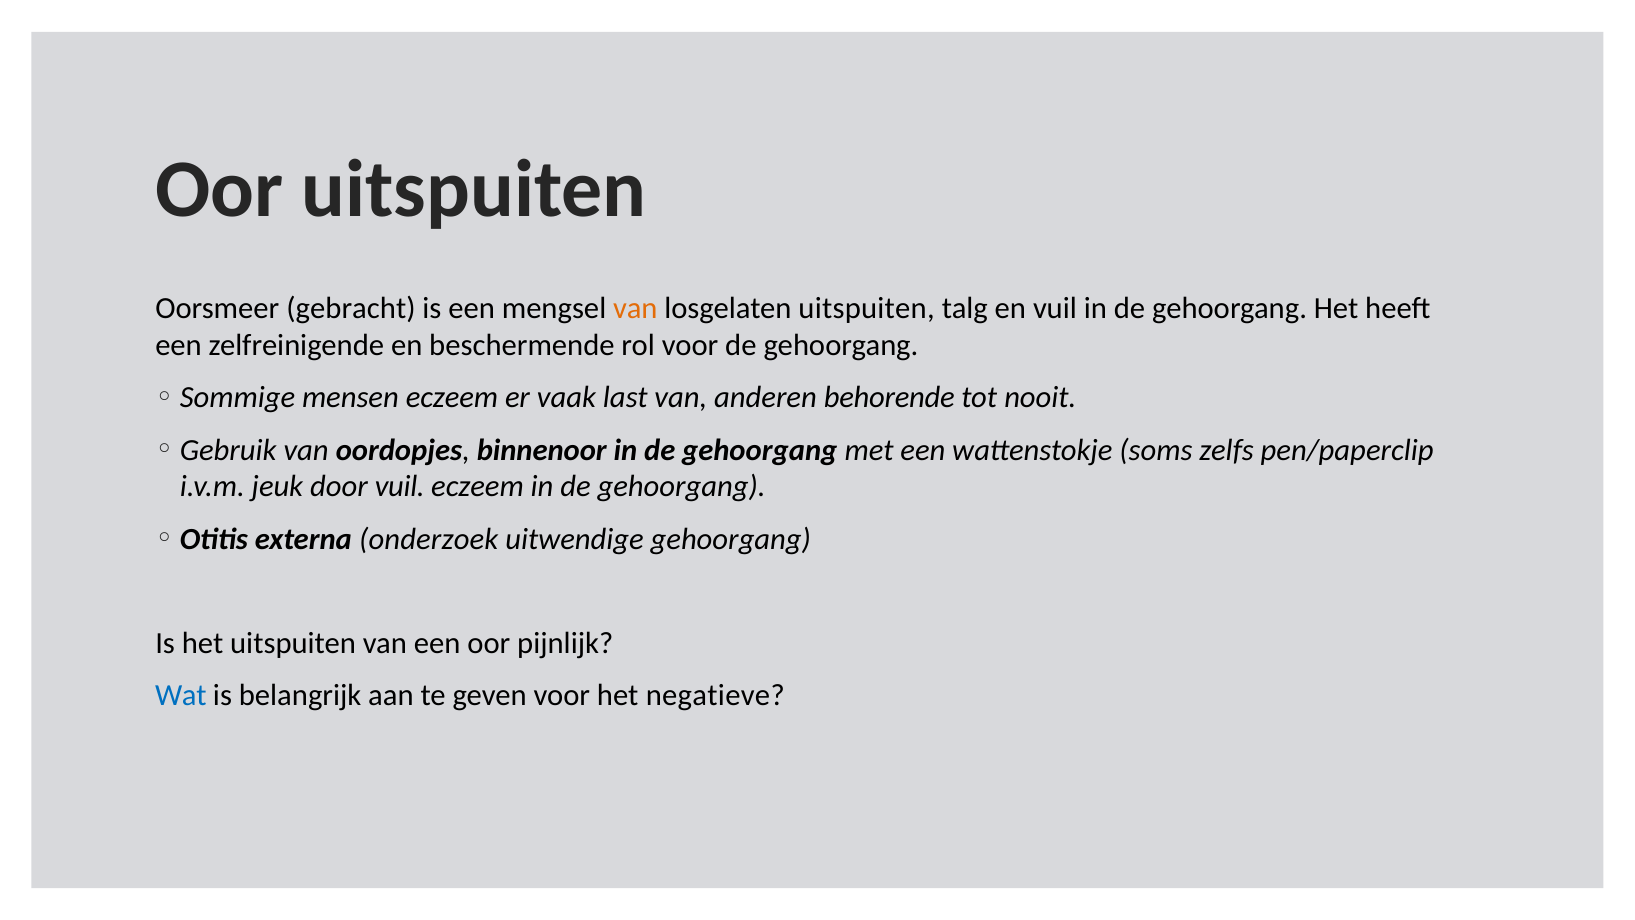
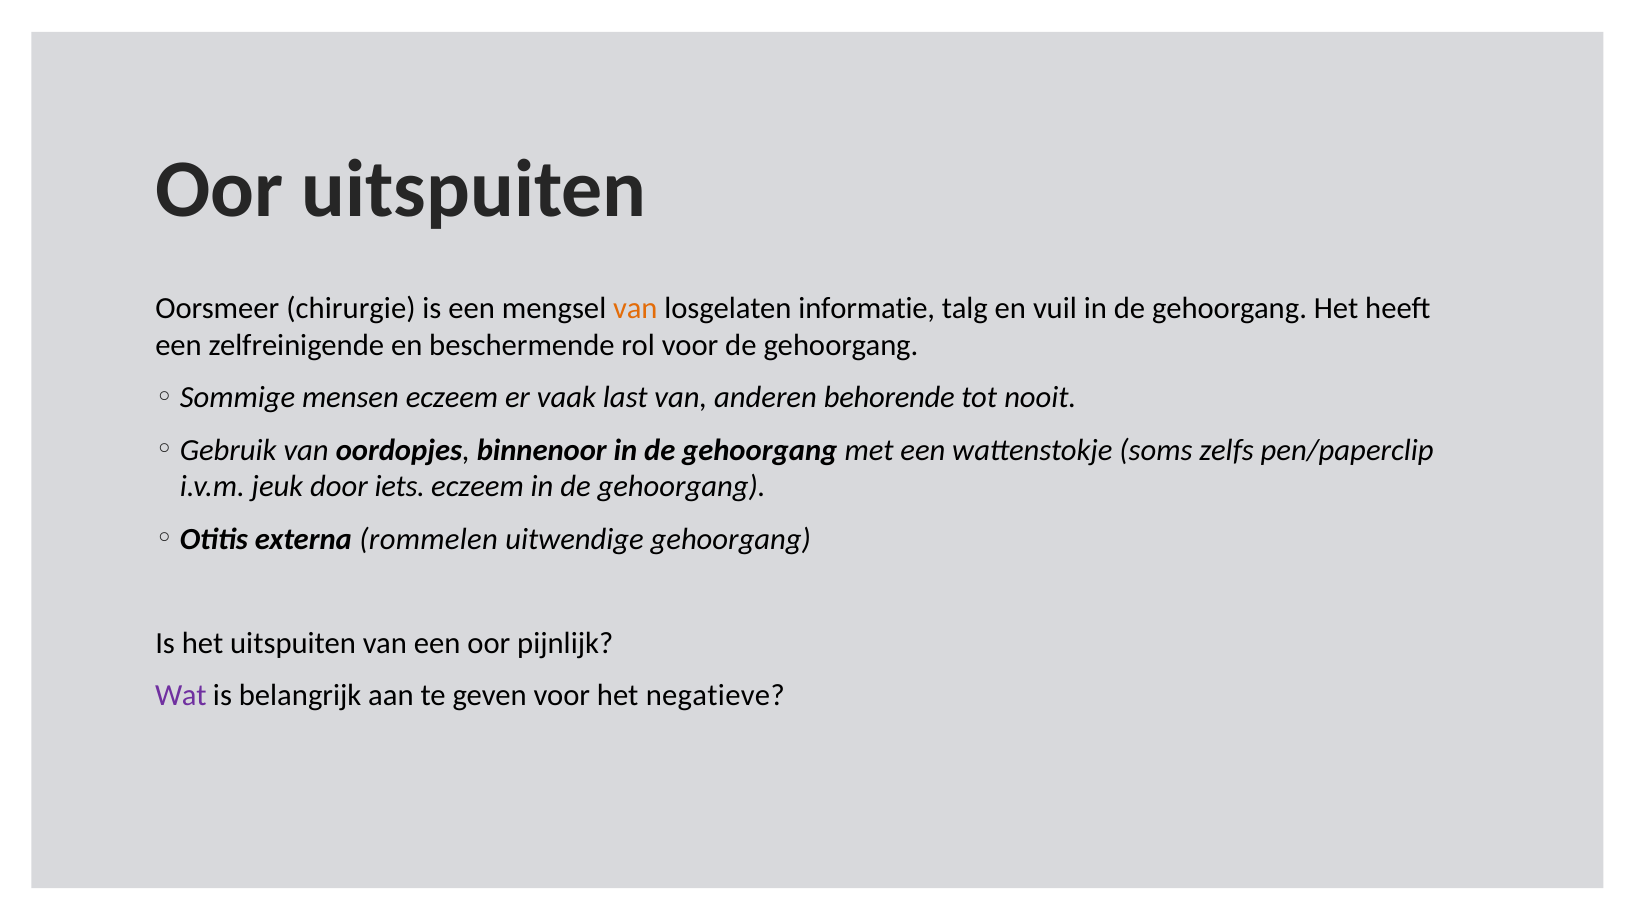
gebracht: gebracht -> chirurgie (351, 309)
losgelaten uitspuiten: uitspuiten -> informatie (867, 309)
door vuil: vuil -> iets (400, 487)
onderzoek: onderzoek -> rommelen (429, 539)
Wat colour: blue -> purple (181, 695)
